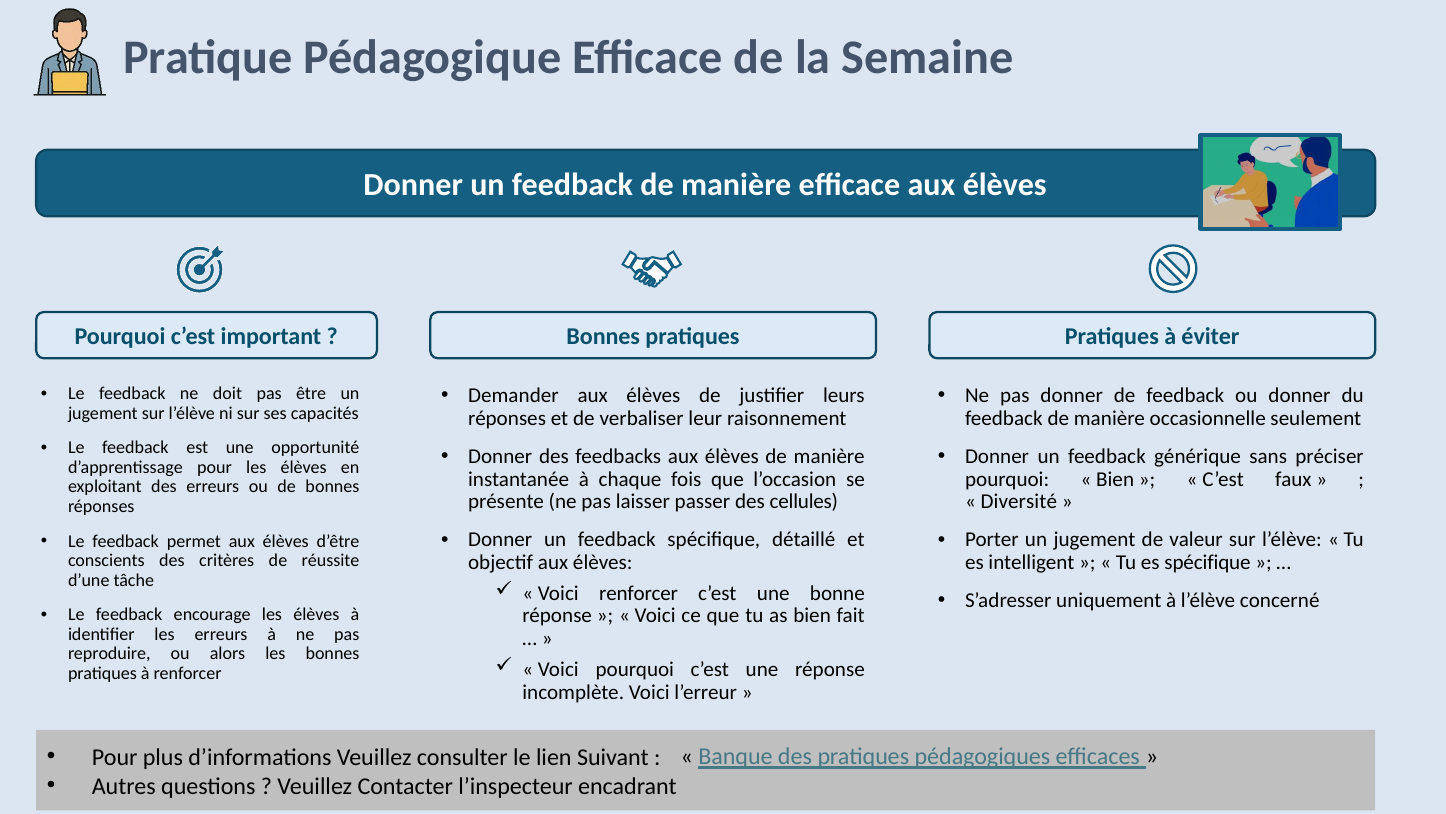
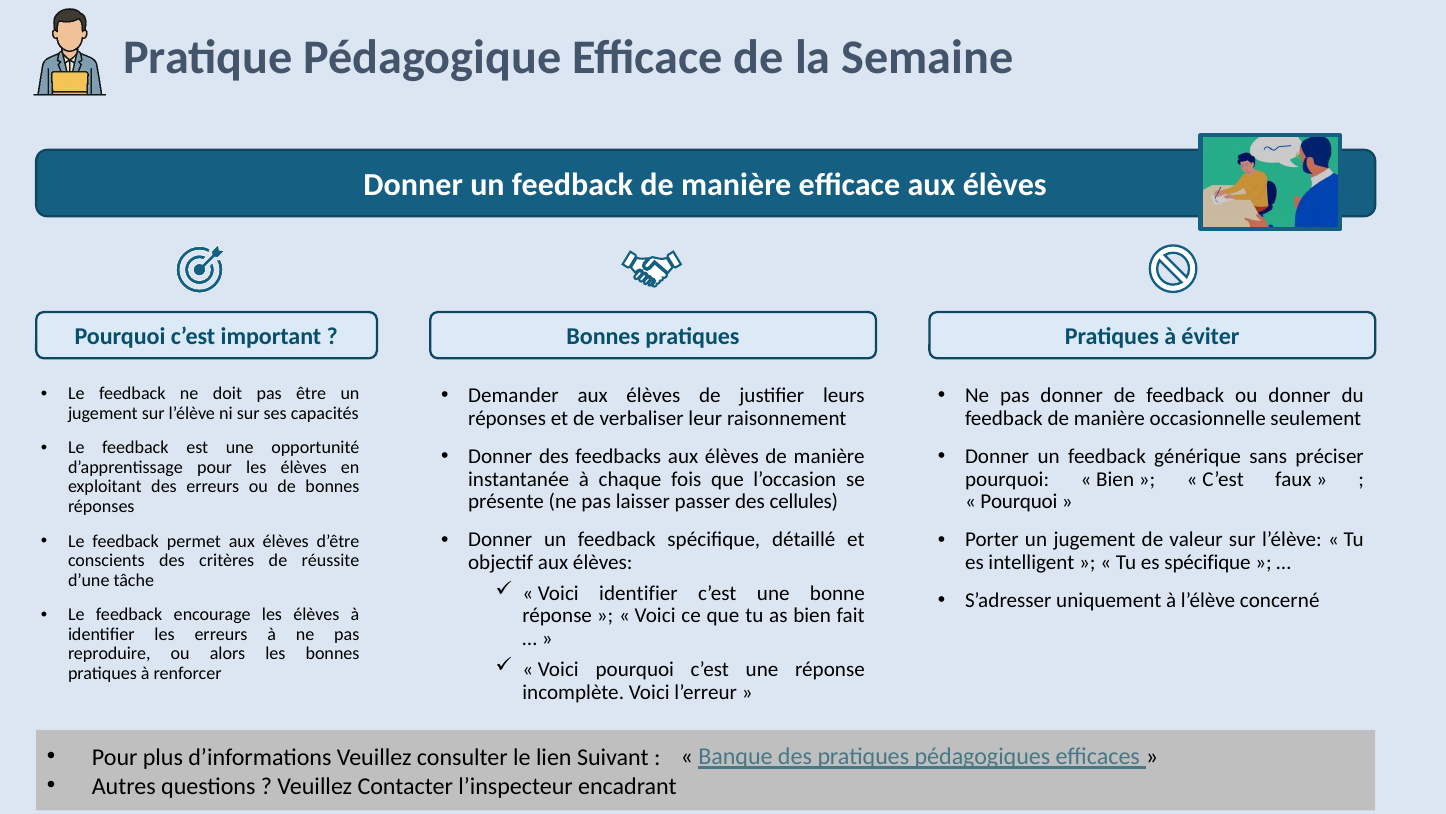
Diversité: Diversité -> Pourquoi (1019, 502)
Voici renforcer: renforcer -> identifier (638, 593)
